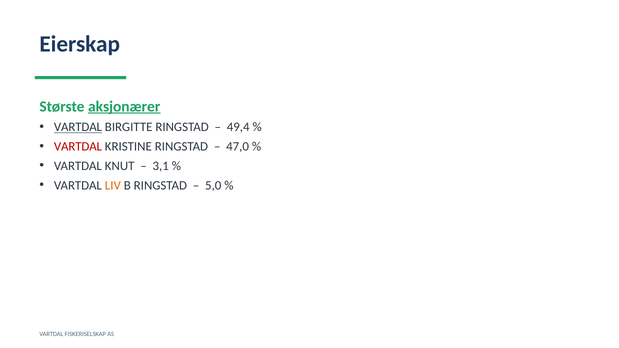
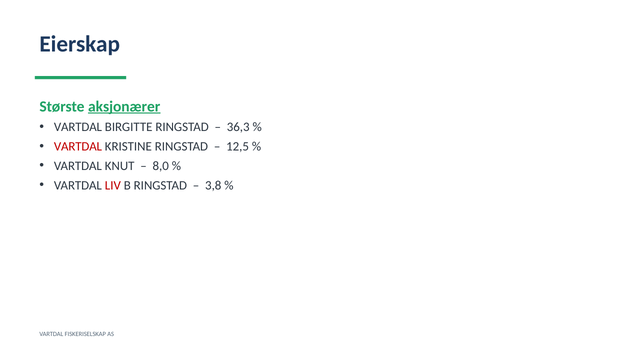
VARTDAL underline: present -> none (78, 127)
49,4: 49,4 -> 36,3 (238, 127)
47,0: 47,0 -> 12,5 (238, 147)
3,1: 3,1 -> 8,0 (161, 166)
LIV colour: orange -> red (113, 185)
5,0: 5,0 -> 3,8 (213, 185)
